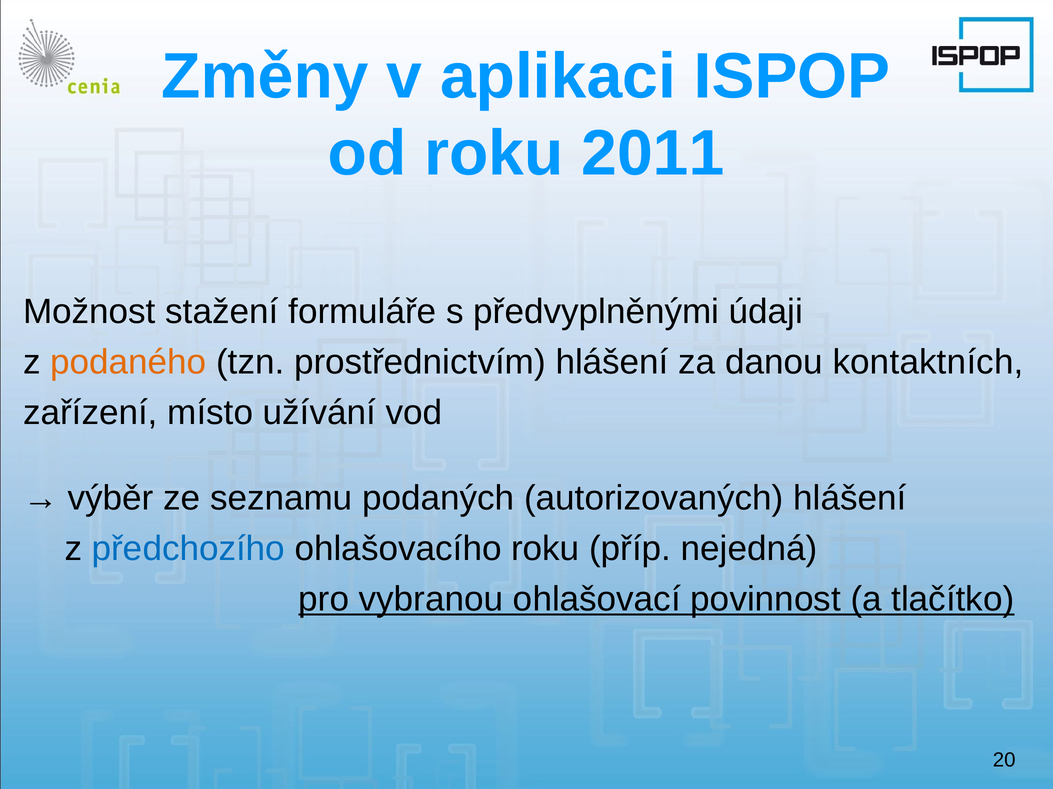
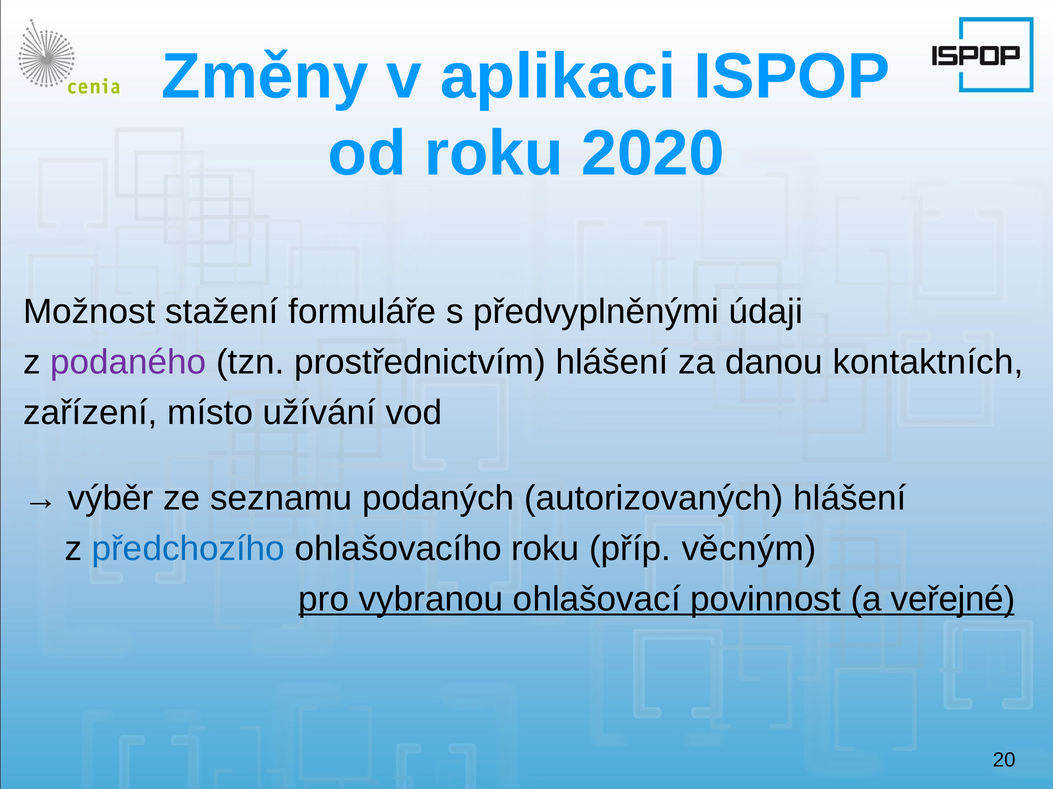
2011: 2011 -> 2020 (653, 154)
podaného colour: orange -> purple (128, 362)
nejedná: nejedná -> věcným (749, 549)
tlačítko: tlačítko -> veřejné (953, 600)
